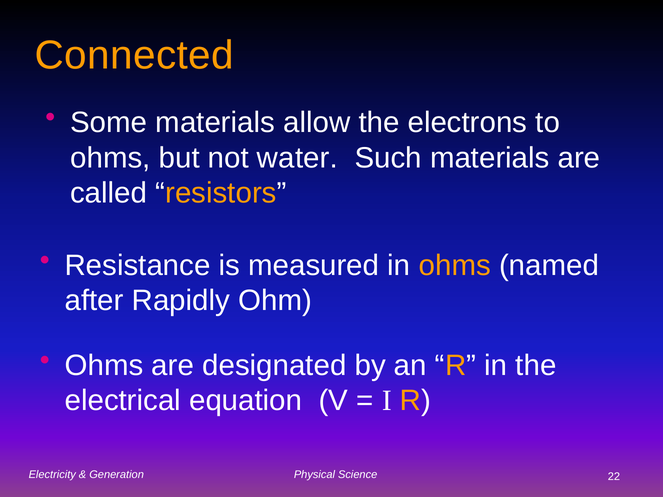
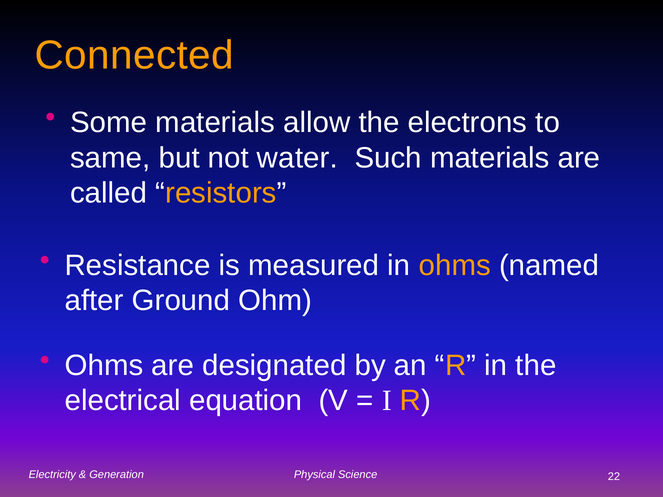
ohms: ohms -> same (110, 158)
Rapidly: Rapidly -> Ground (181, 301)
